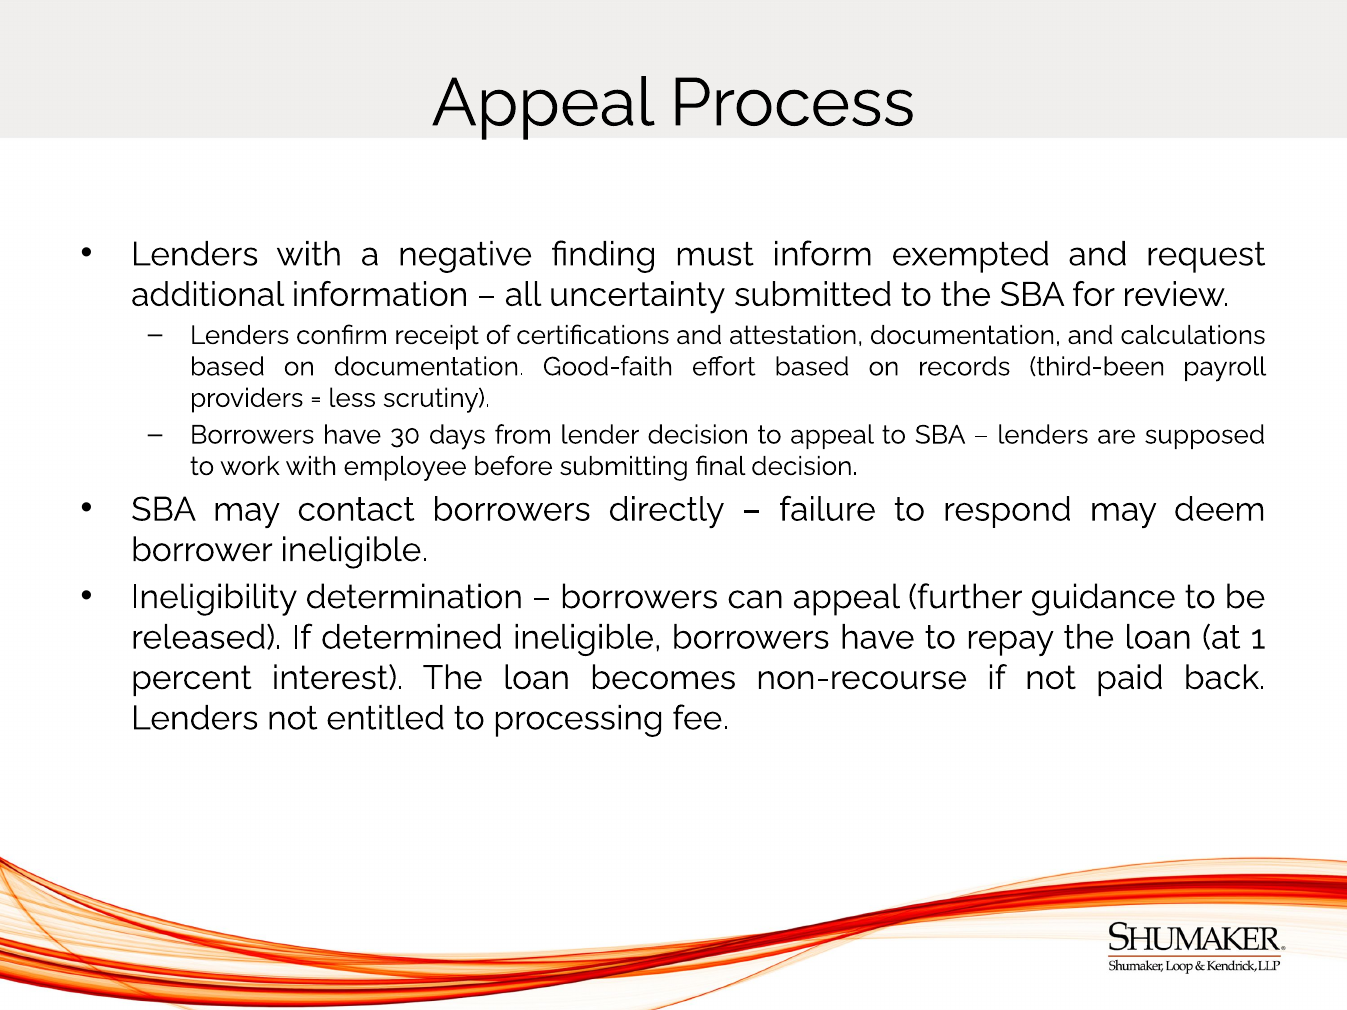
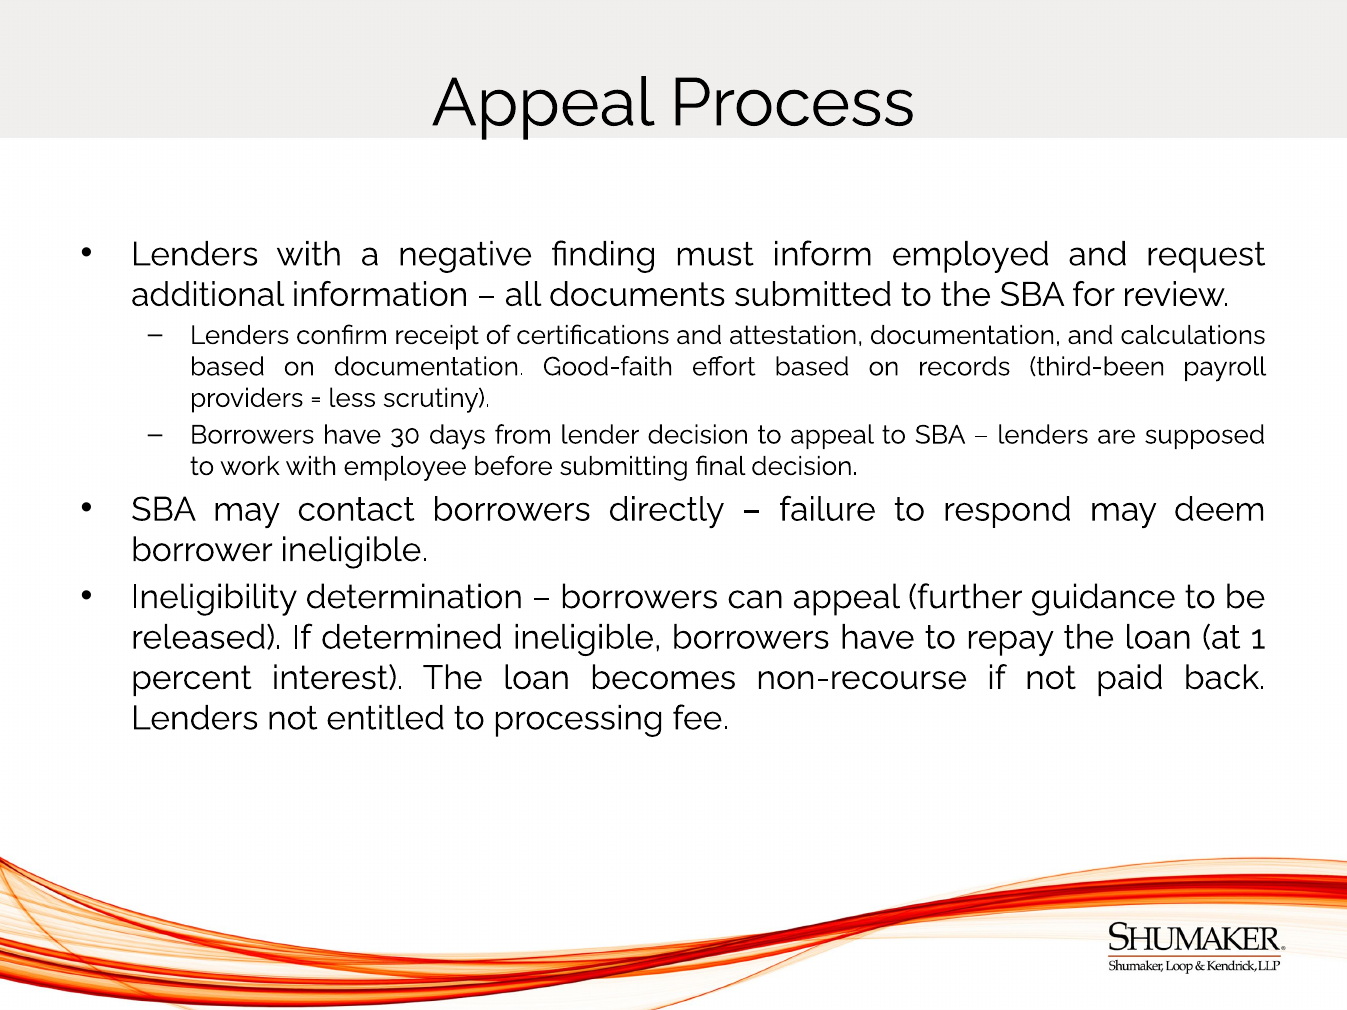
exempted: exempted -> employed (971, 254)
uncertainty: uncertainty -> documents (637, 295)
